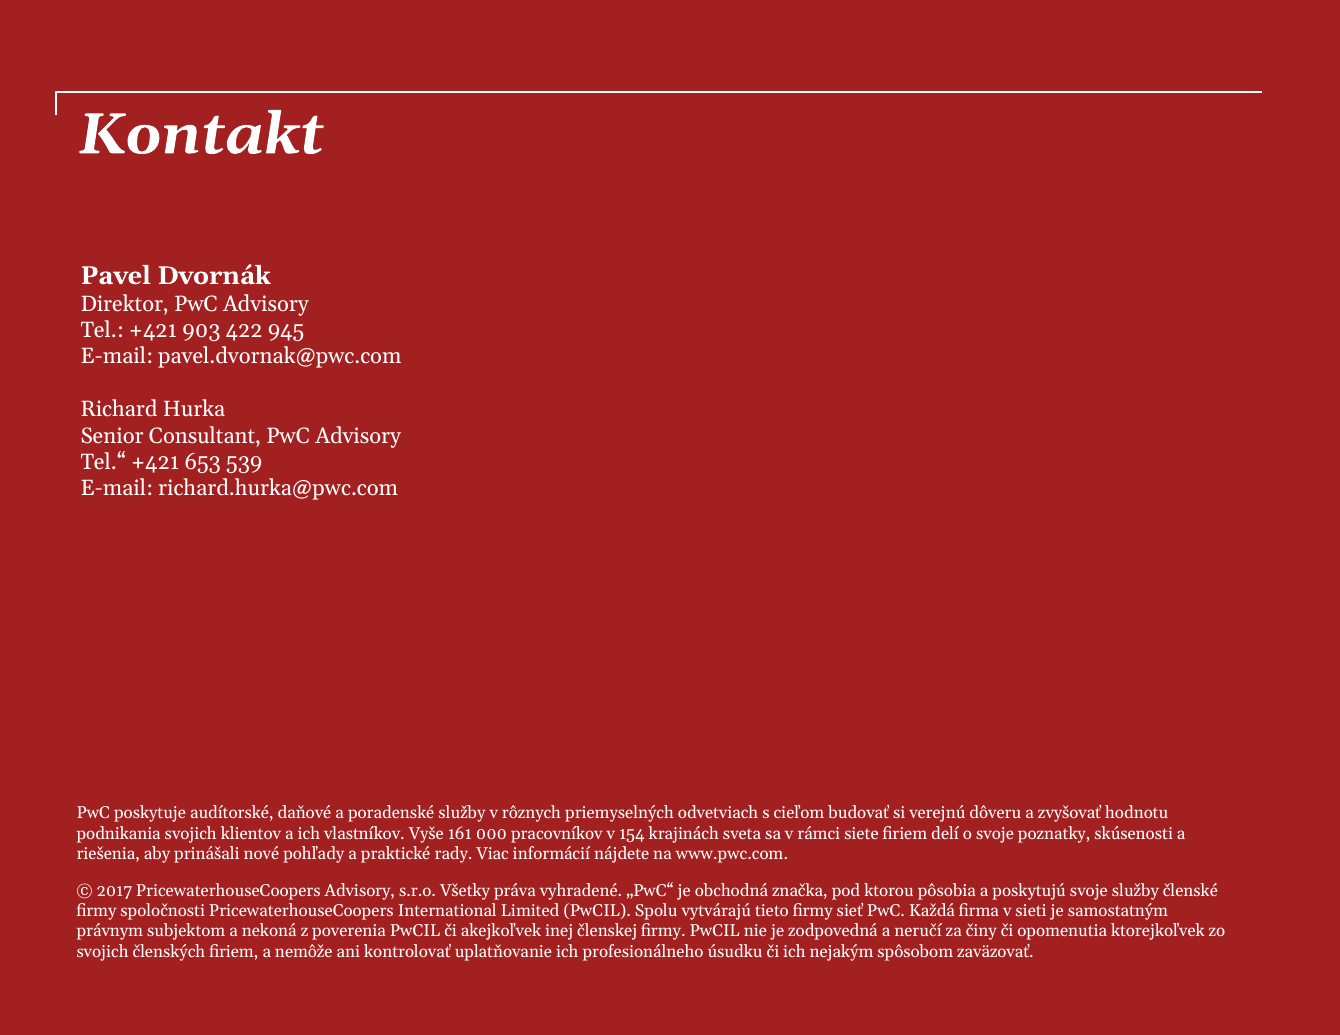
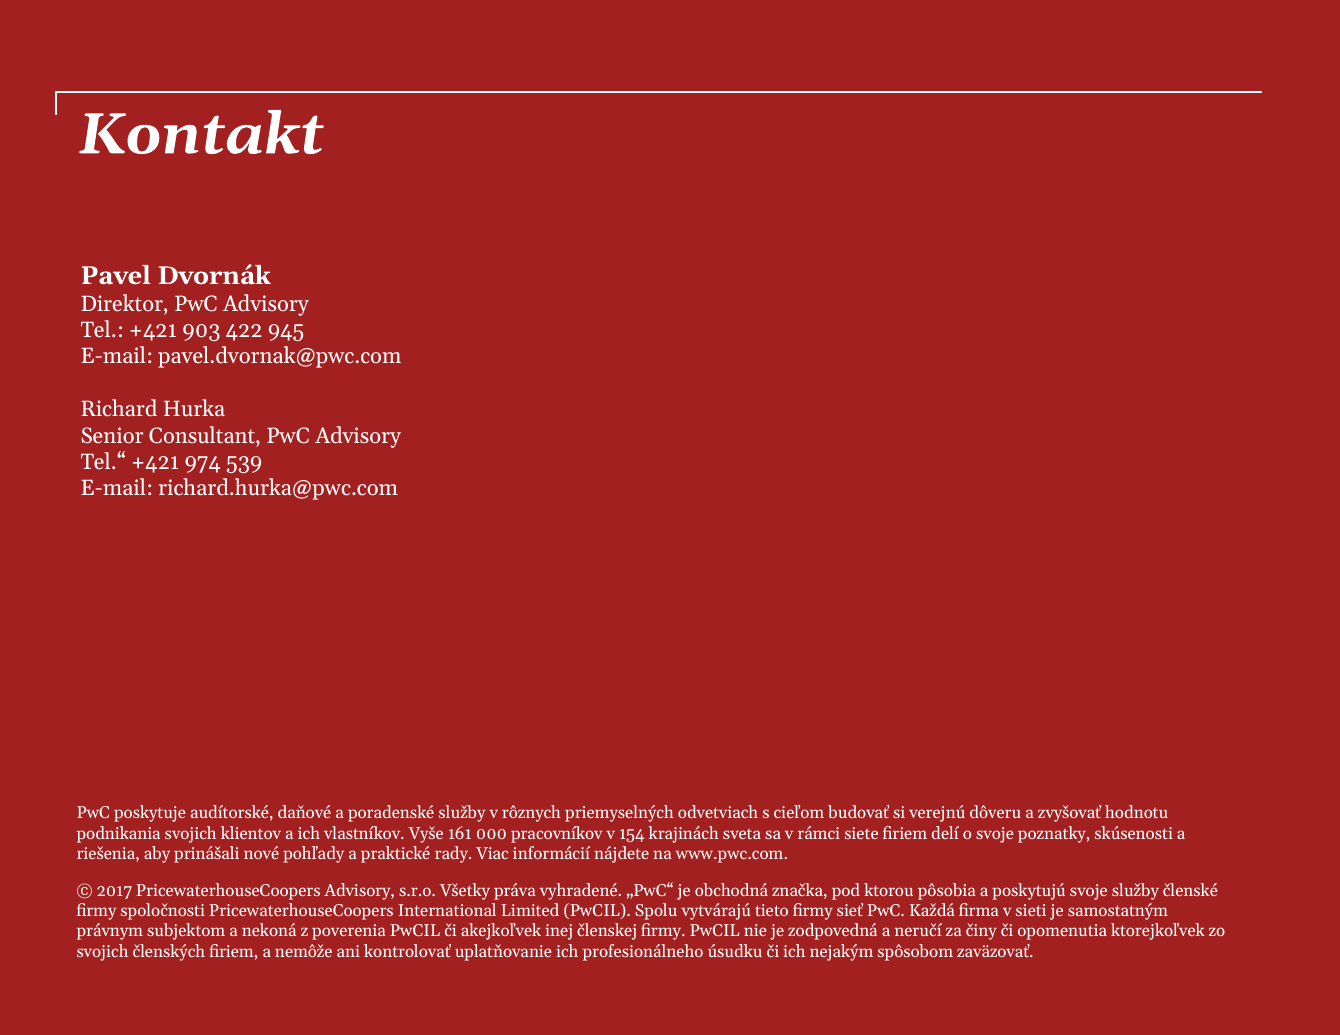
653: 653 -> 974 (203, 463)
